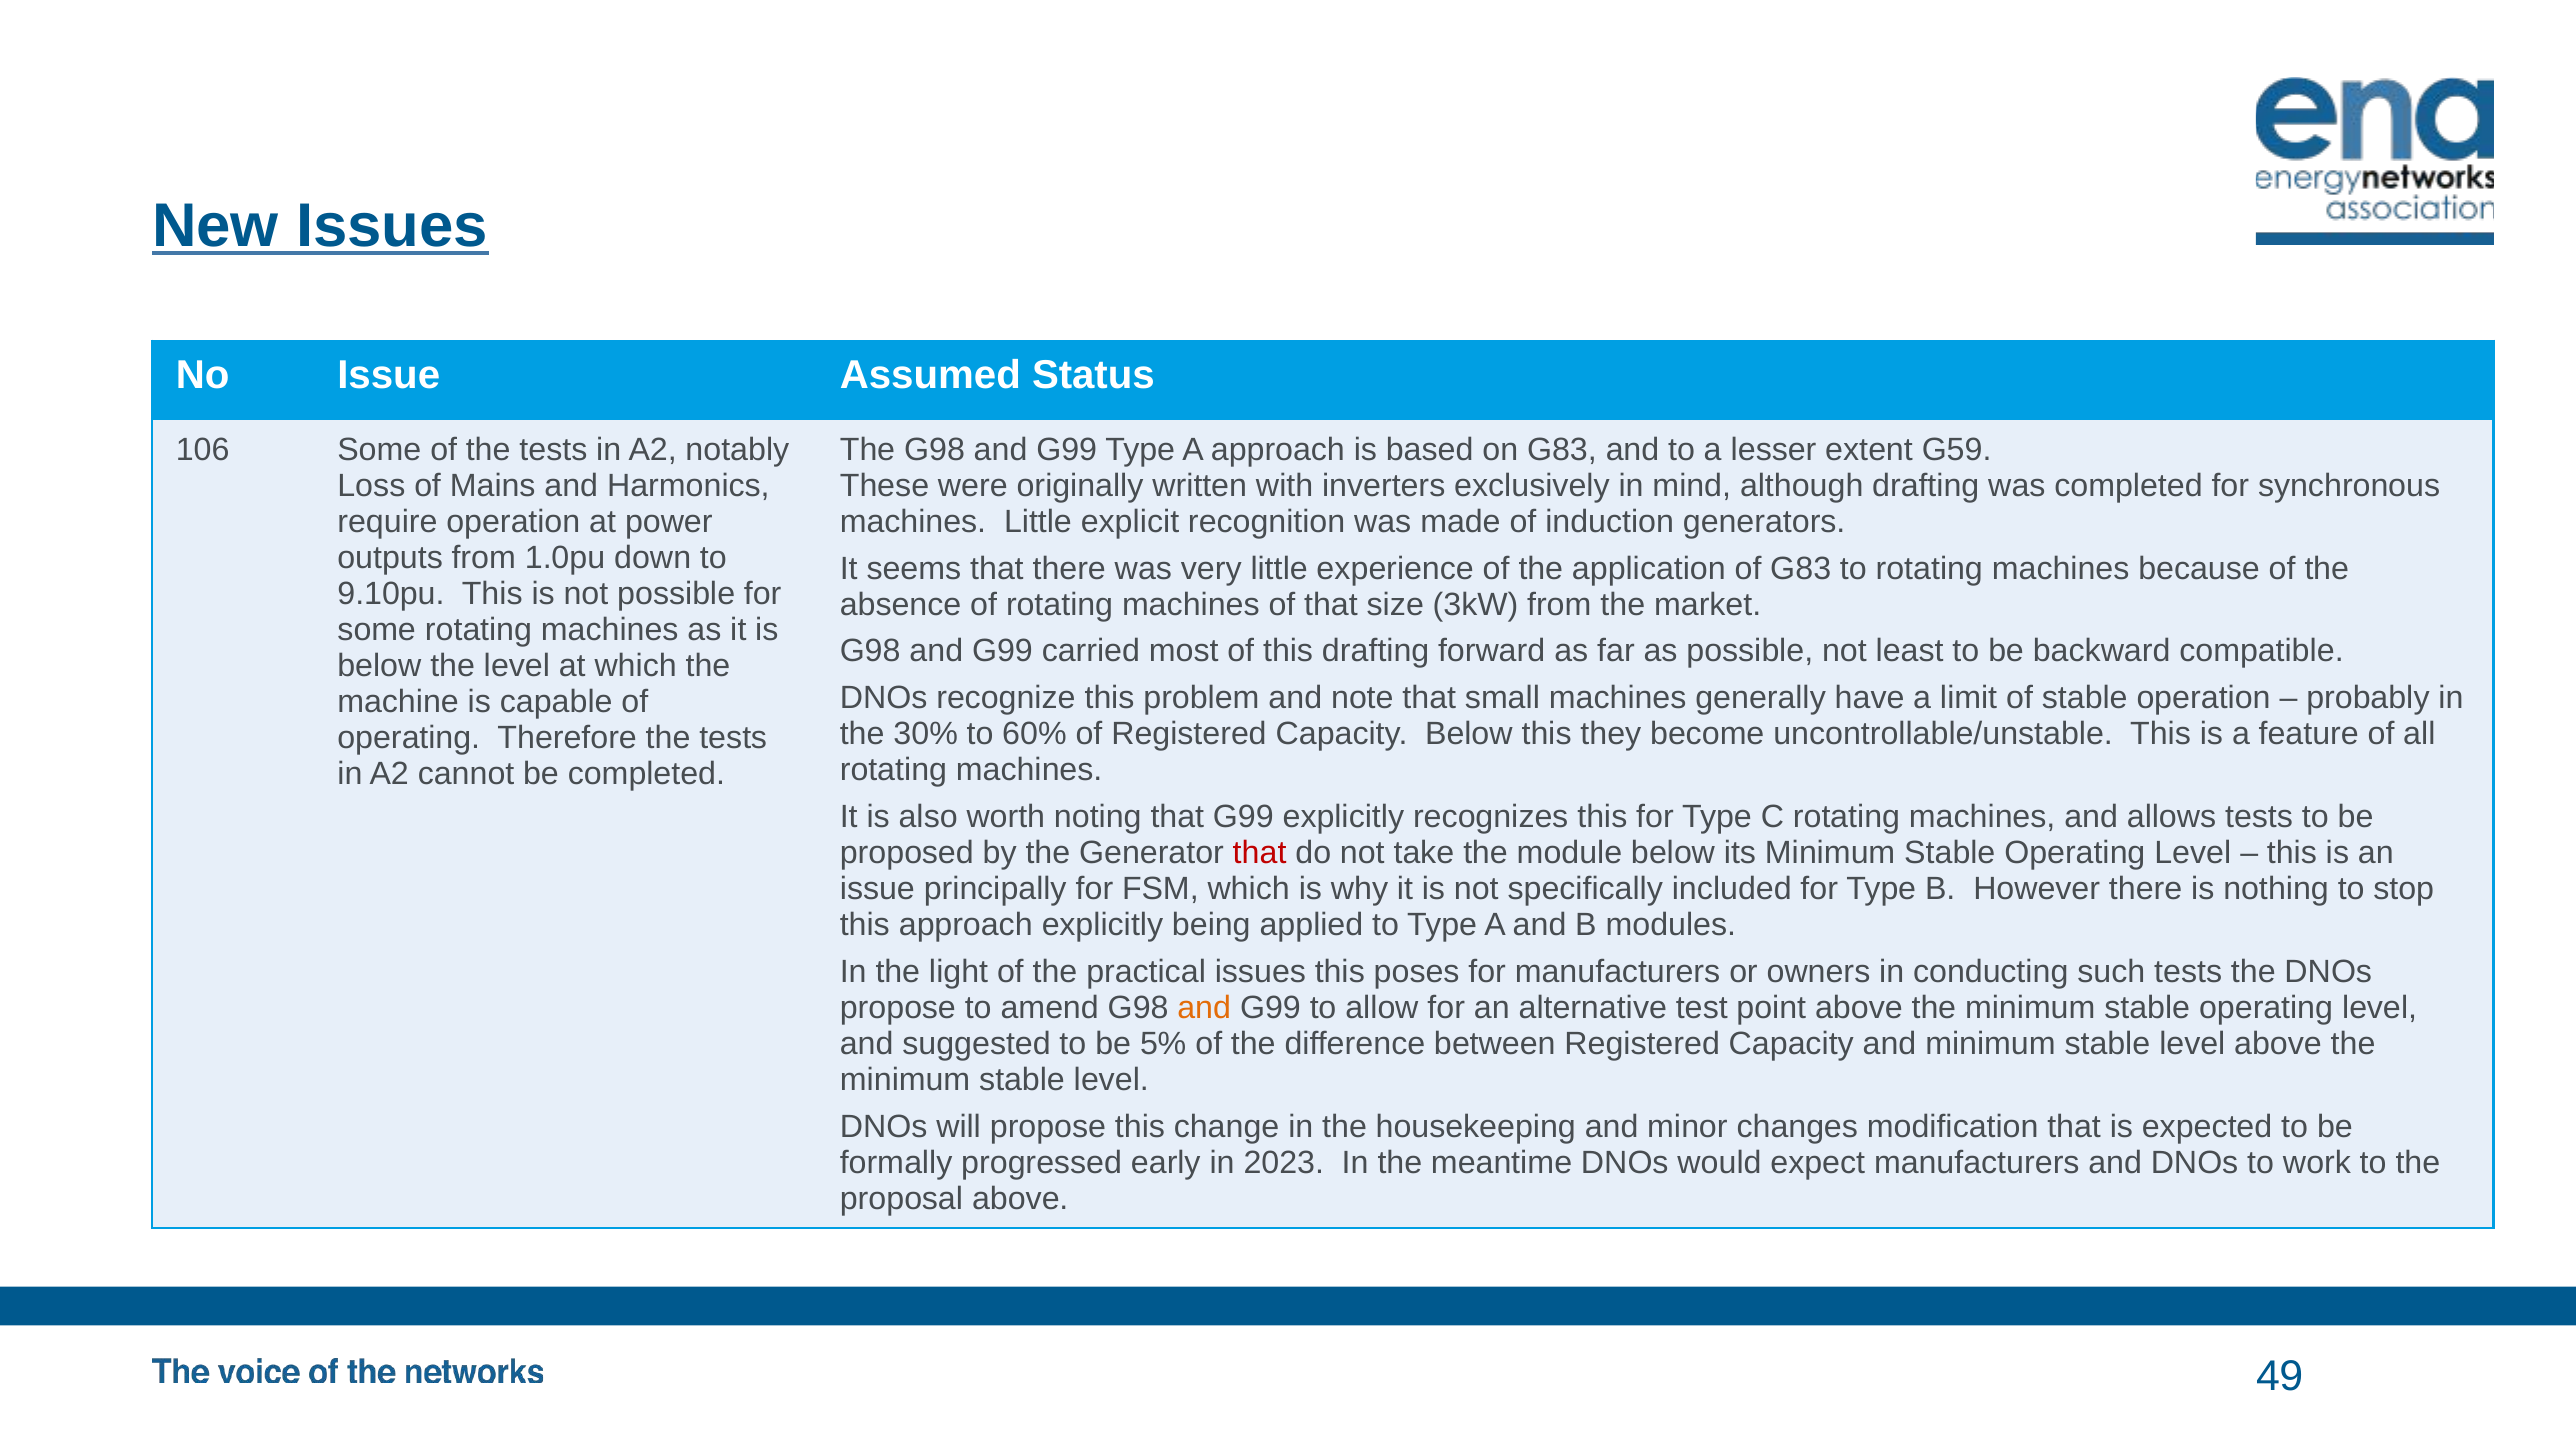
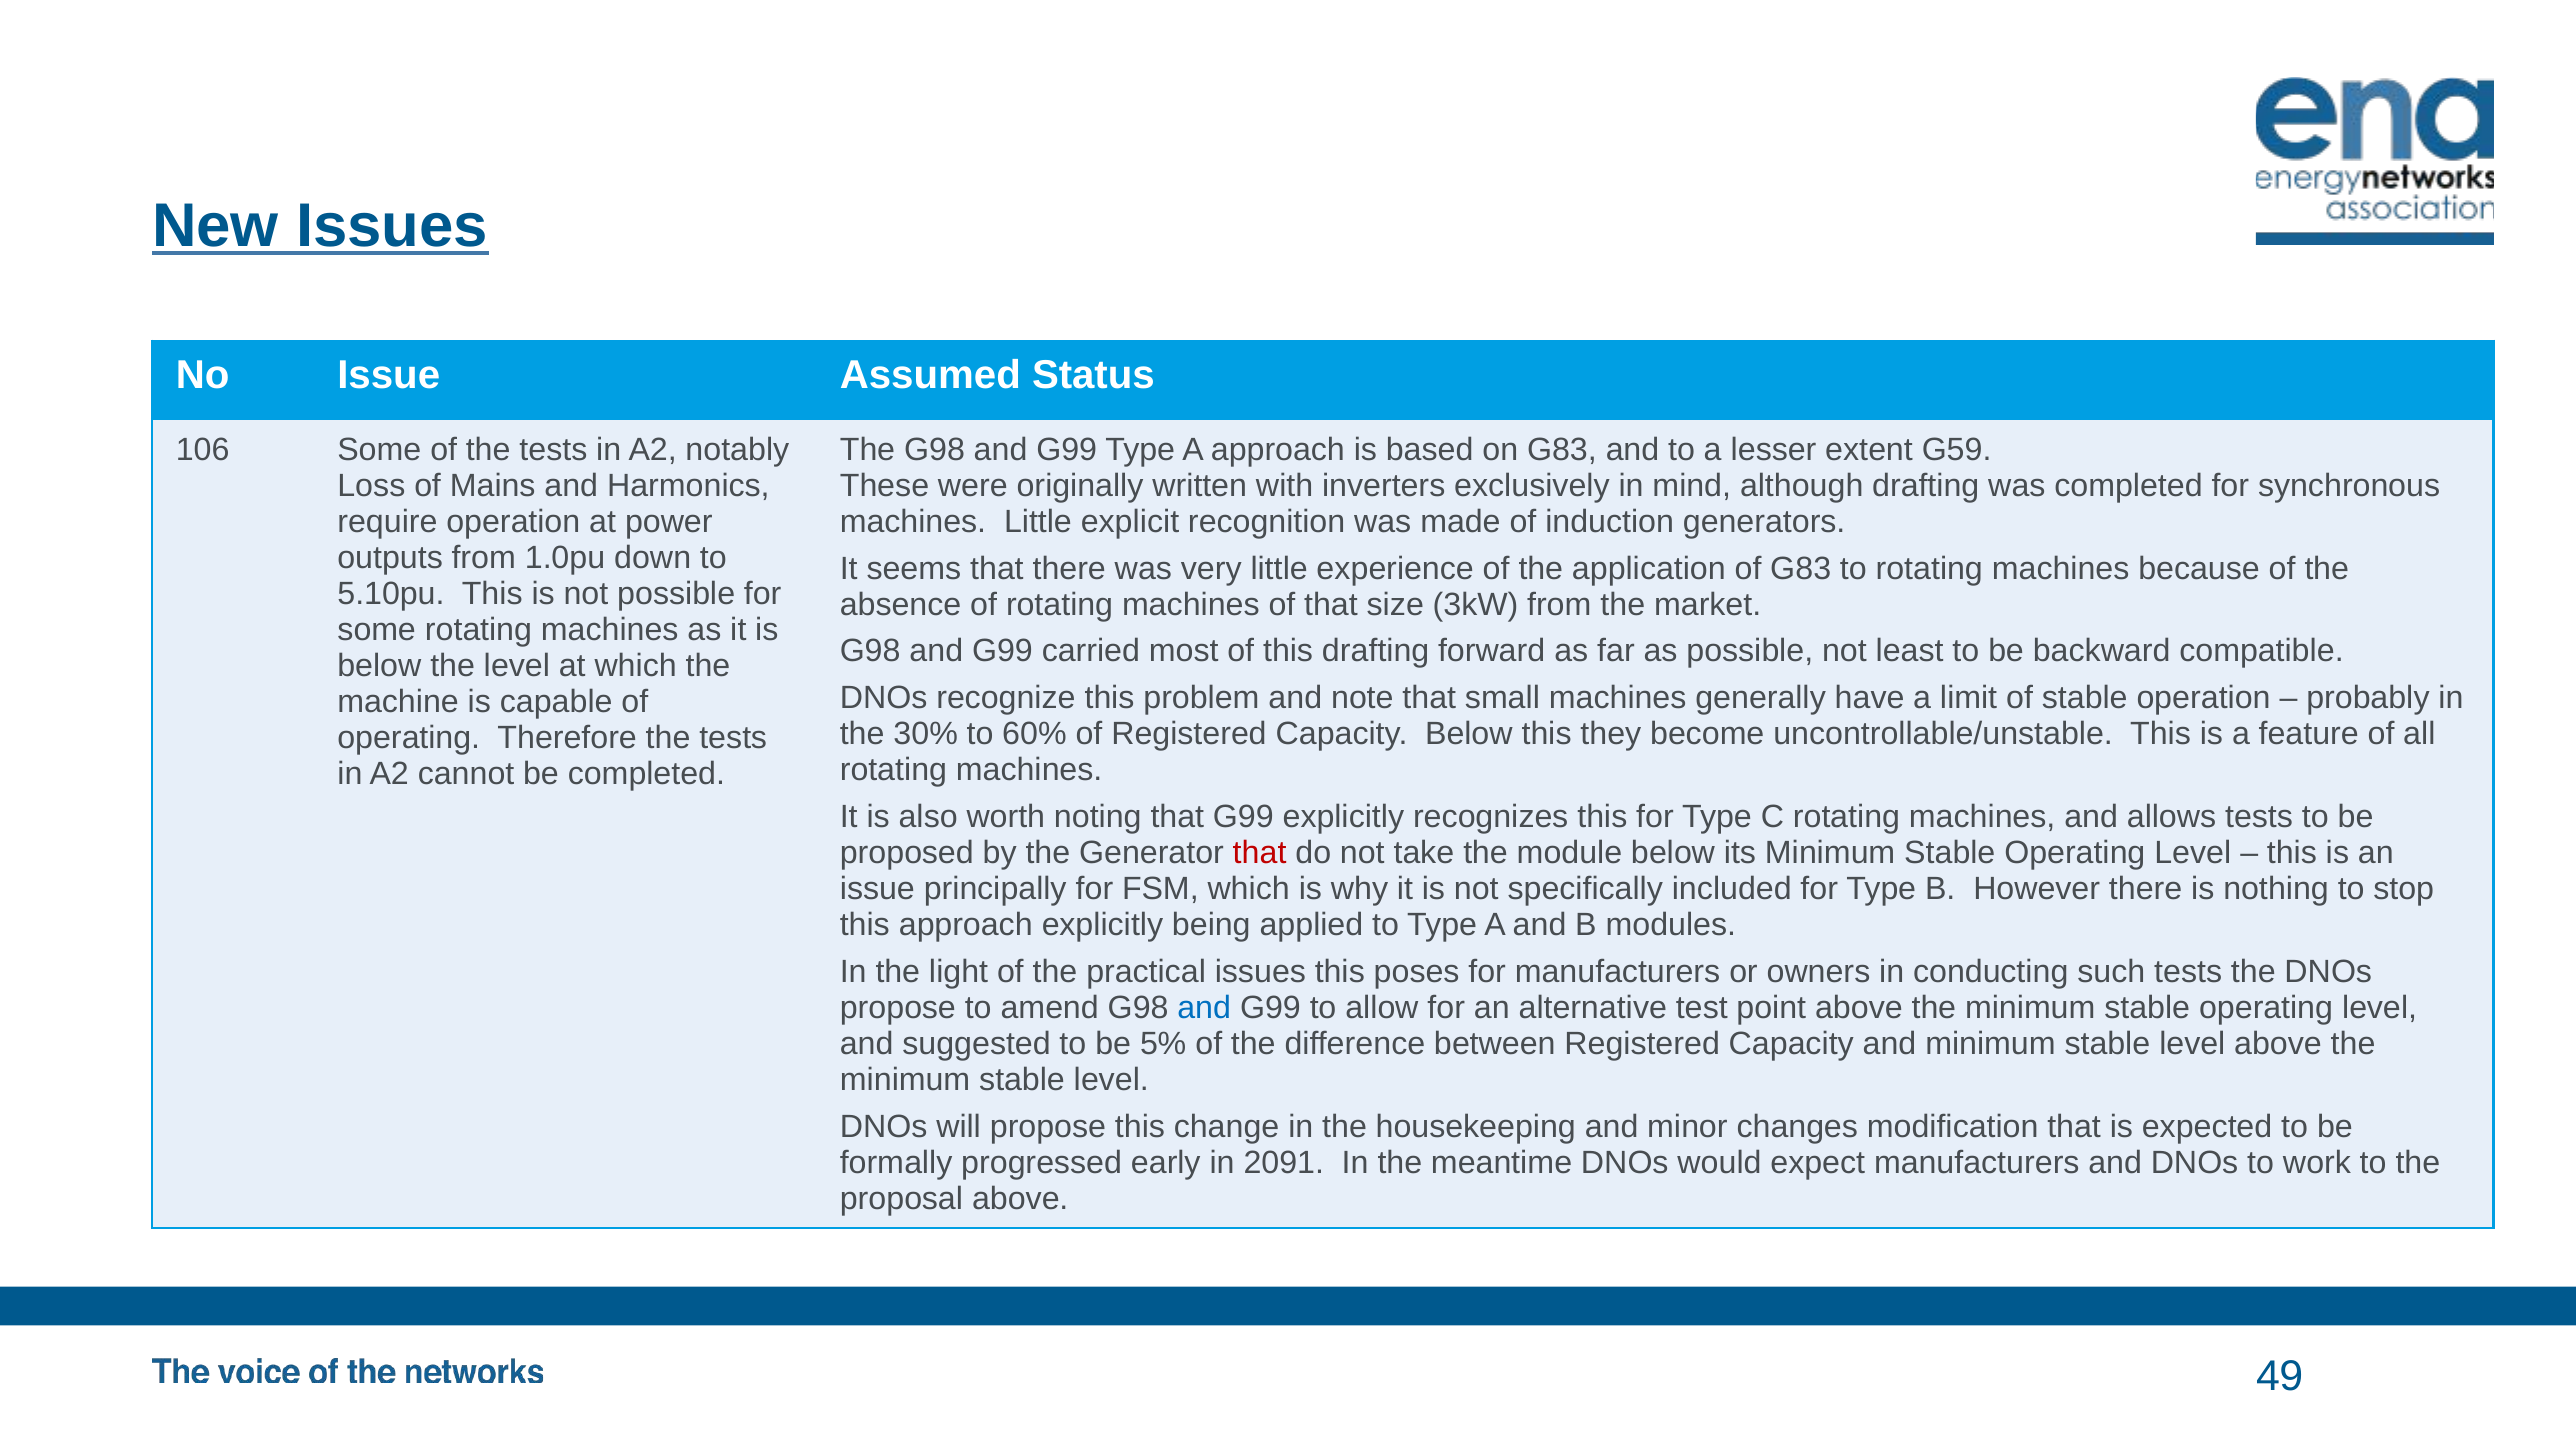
9.10pu: 9.10pu -> 5.10pu (391, 594)
and colour: orange -> blue (1204, 1008)
2023: 2023 -> 2091 (1284, 1163)
